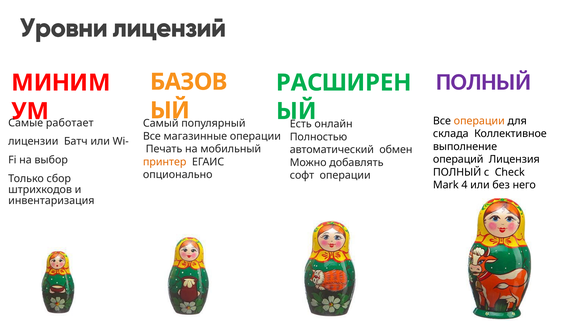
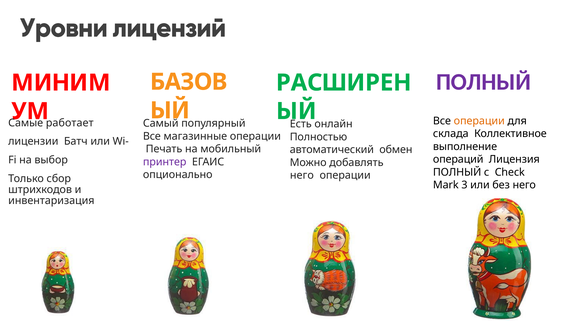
принтер colour: orange -> purple (165, 162)
софт: софт -> него (302, 175)
4: 4 -> 3 (464, 185)
